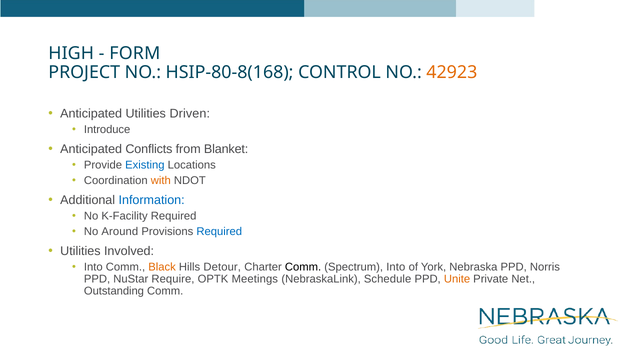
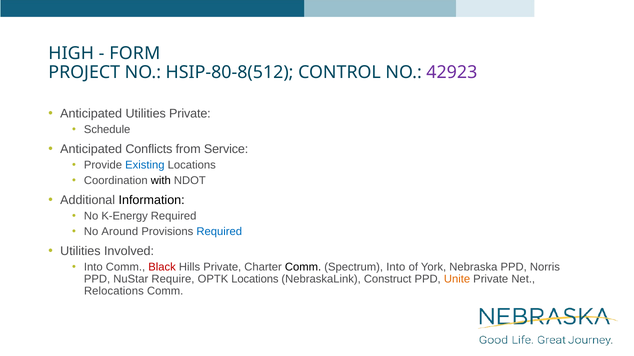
HSIP-80-8(168: HSIP-80-8(168 -> HSIP-80-8(512 (230, 73)
42923 colour: orange -> purple (452, 73)
Utilities Driven: Driven -> Private (190, 114)
Introduce: Introduce -> Schedule (107, 130)
Blanket: Blanket -> Service (226, 149)
with colour: orange -> black (161, 181)
Information colour: blue -> black (152, 200)
K-Facility: K-Facility -> K-Energy (125, 217)
Black colour: orange -> red (162, 268)
Hills Detour: Detour -> Private (222, 268)
OPTK Meetings: Meetings -> Locations (255, 280)
Schedule: Schedule -> Construct (388, 280)
Outstanding: Outstanding -> Relocations (114, 292)
